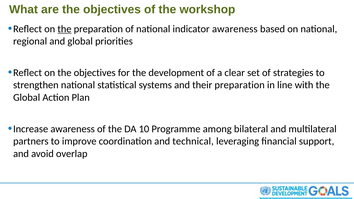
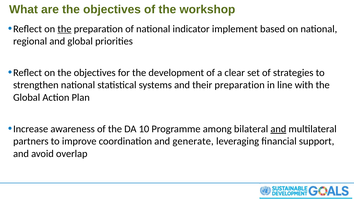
indicator awareness: awareness -> implement (235, 29)
and underline: none -> present (278, 129)
technical: technical -> generate (193, 141)
